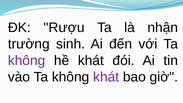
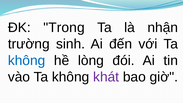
Rượu: Rượu -> Trong (64, 28)
không colour: purple -> blue (27, 60)
hề khát: khát -> lòng (91, 60)
